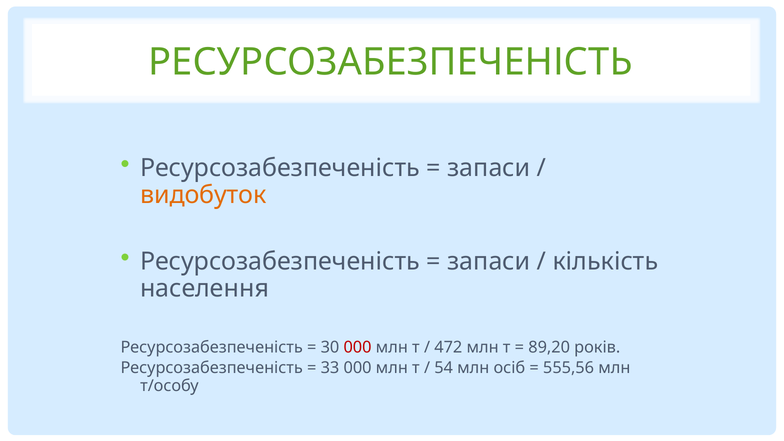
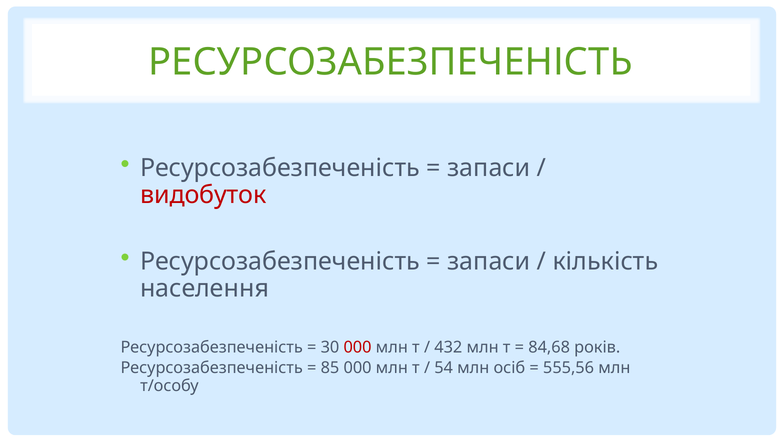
видобуток colour: orange -> red (203, 195)
472: 472 -> 432 (448, 348)
89,20: 89,20 -> 84,68 (549, 348)
33: 33 -> 85 (330, 368)
